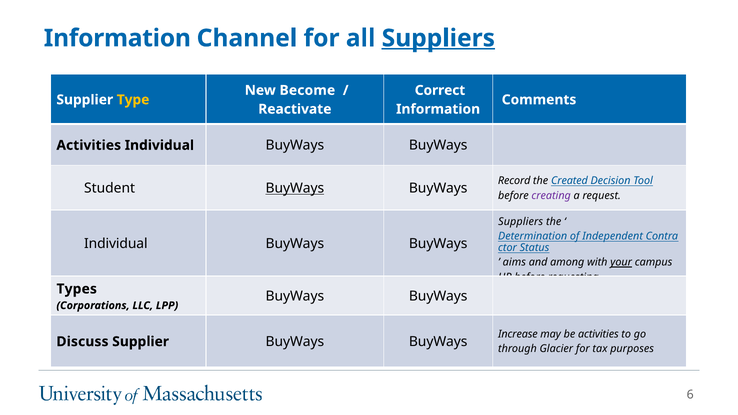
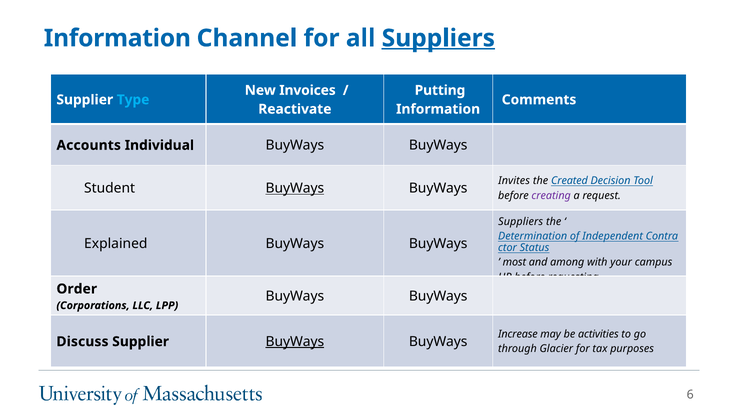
Become: Become -> Invoices (308, 90)
Correct: Correct -> Putting (440, 90)
Type colour: yellow -> light blue (133, 100)
Activities: Activities -> Accounts (89, 145)
Record: Record -> Invites (514, 181)
Individual: Individual -> Explained (116, 244)
aims: aims -> most (514, 263)
your underline: present -> none (621, 263)
Types: Types -> Order (77, 289)
BuyWays underline: none -> present (295, 342)
